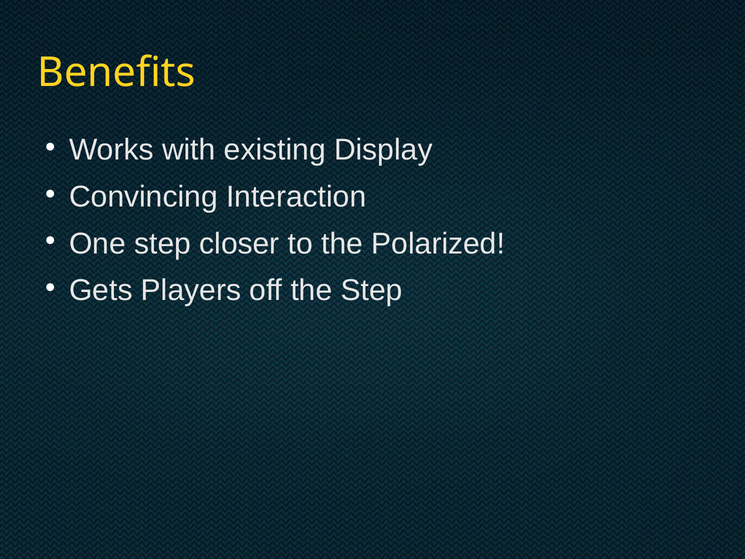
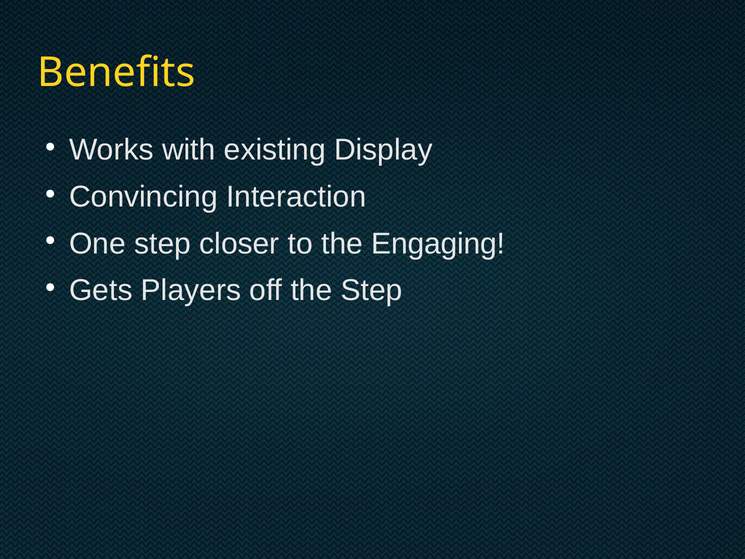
Polarized: Polarized -> Engaging (438, 244)
